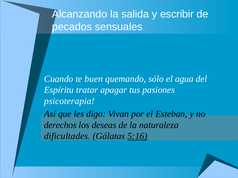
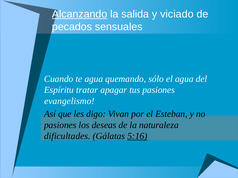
Alcanzando underline: none -> present (80, 14)
escribir: escribir -> viciado (177, 14)
te buen: buen -> agua (94, 79)
psicoterapia: psicoterapia -> evangelismo (69, 101)
derechos: derechos -> pasiones (60, 125)
